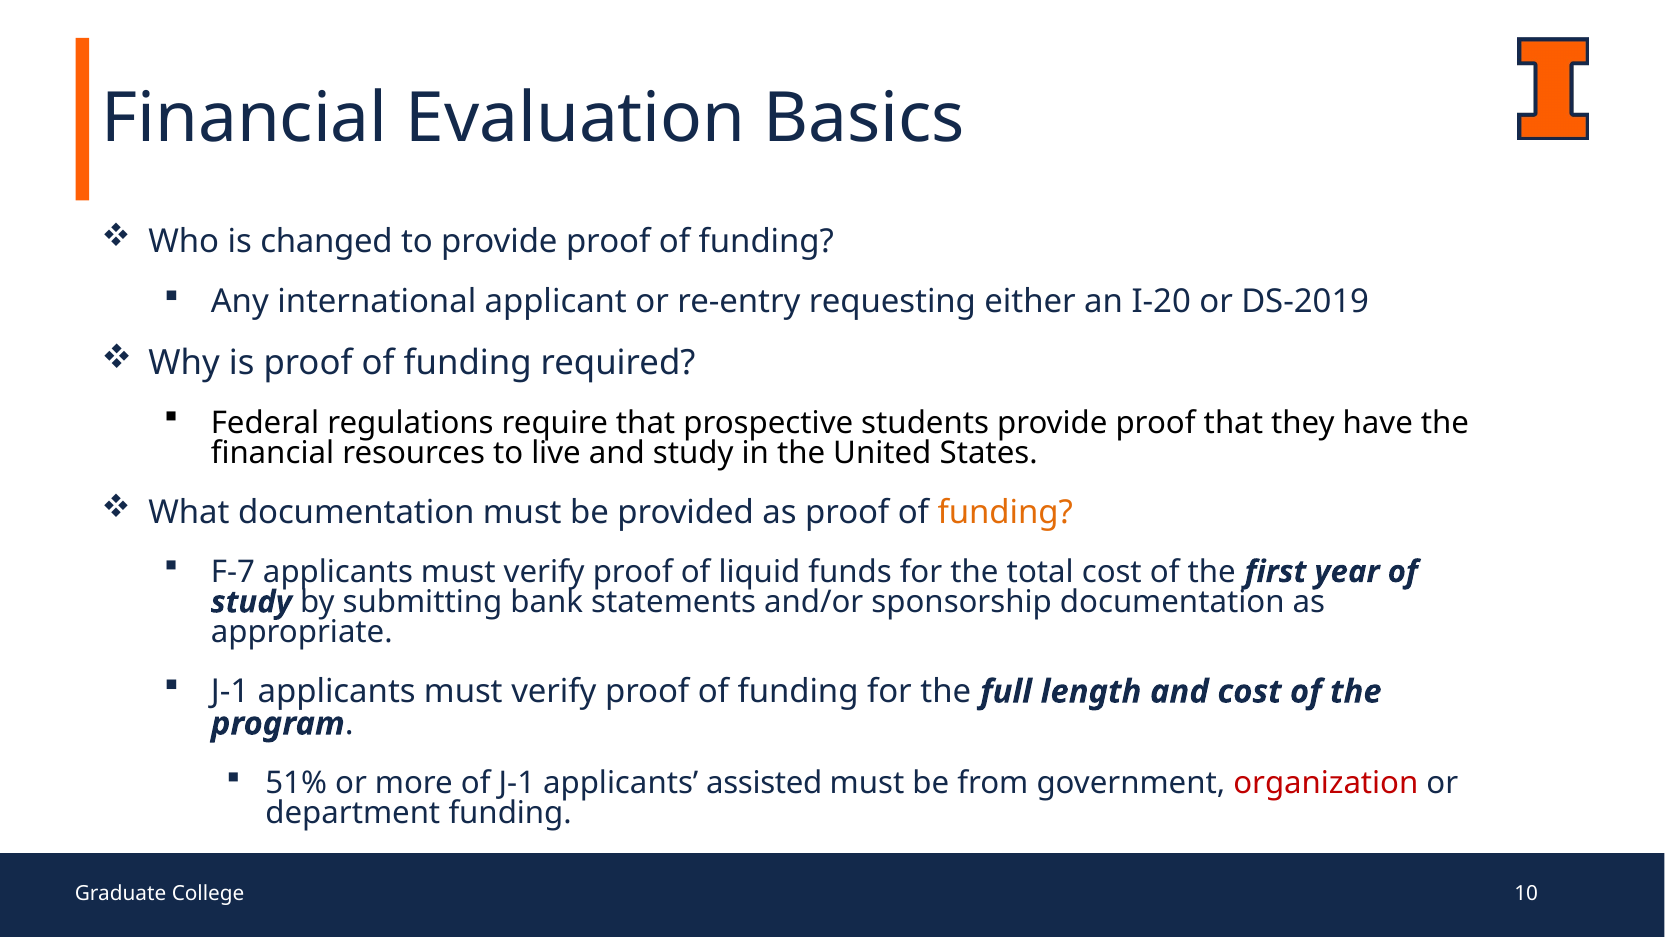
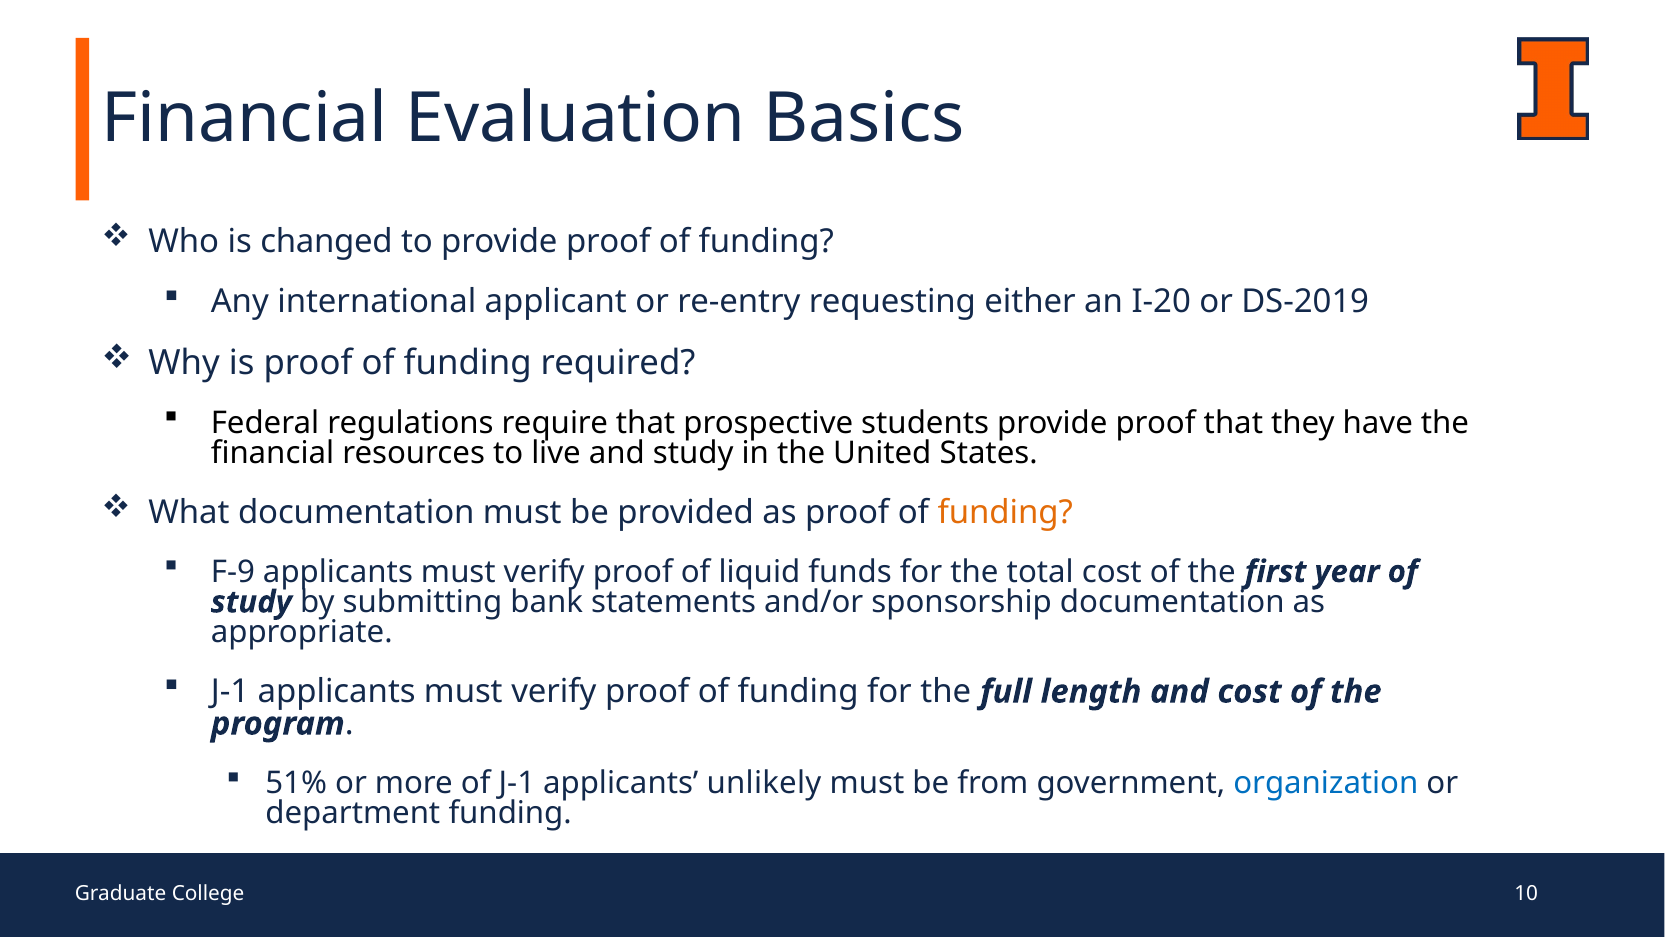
F-7: F-7 -> F-9 (233, 572)
assisted: assisted -> unlikely (764, 783)
organization colour: red -> blue (1326, 783)
